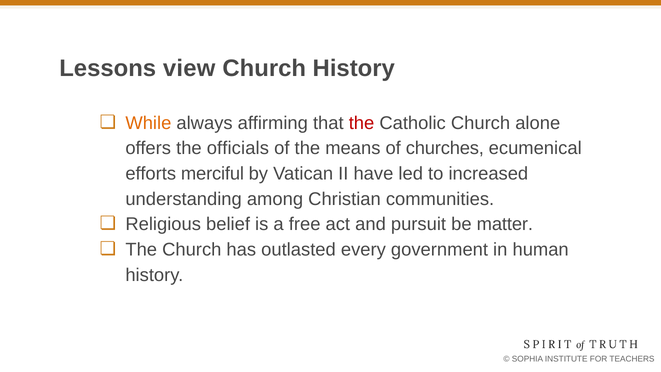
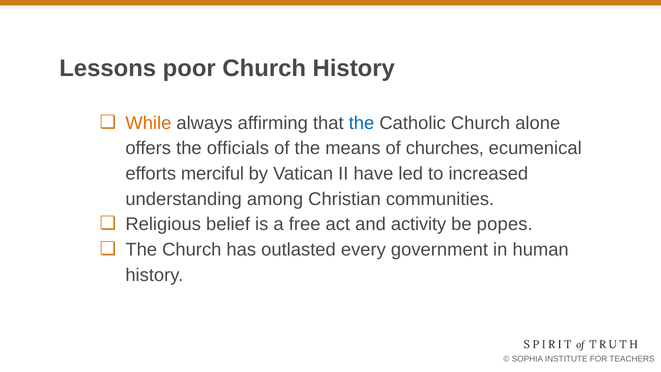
view: view -> poor (189, 68)
the colour: red -> blue (362, 123)
pursuit: pursuit -> activity (419, 224)
matter: matter -> popes (505, 224)
